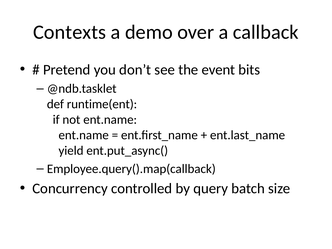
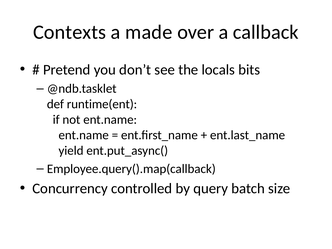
demo: demo -> made (149, 32)
event: event -> locals (218, 70)
